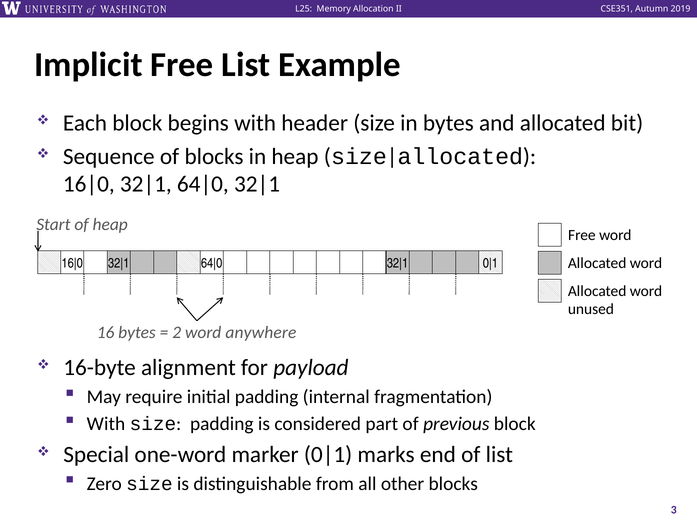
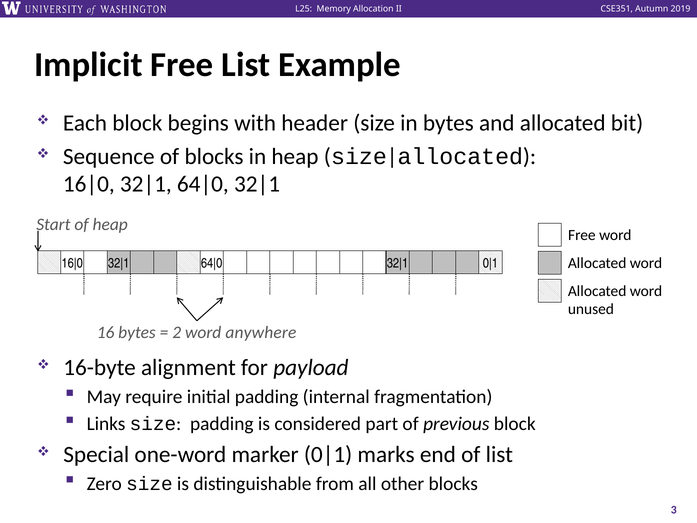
With: With -> Links (106, 424)
